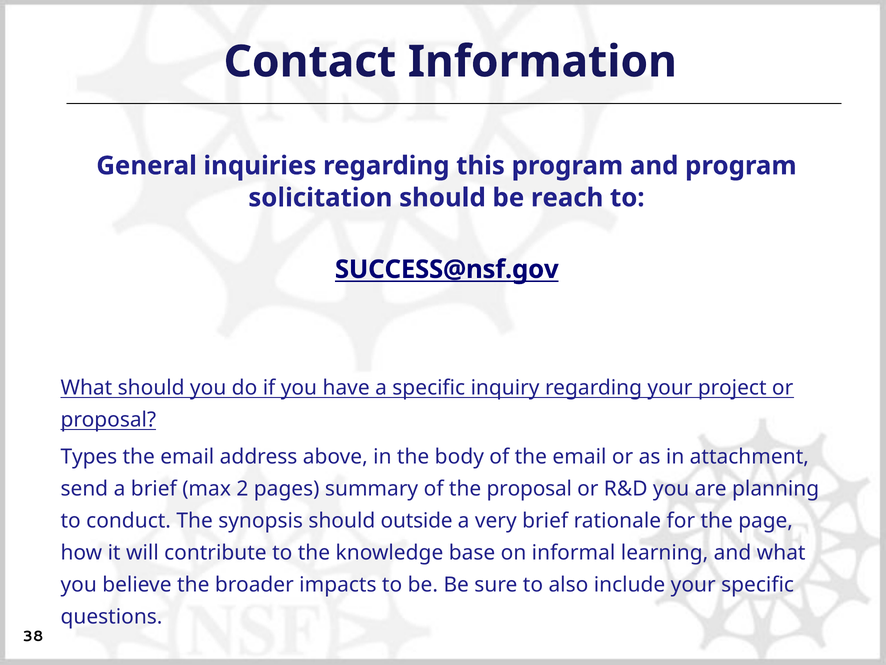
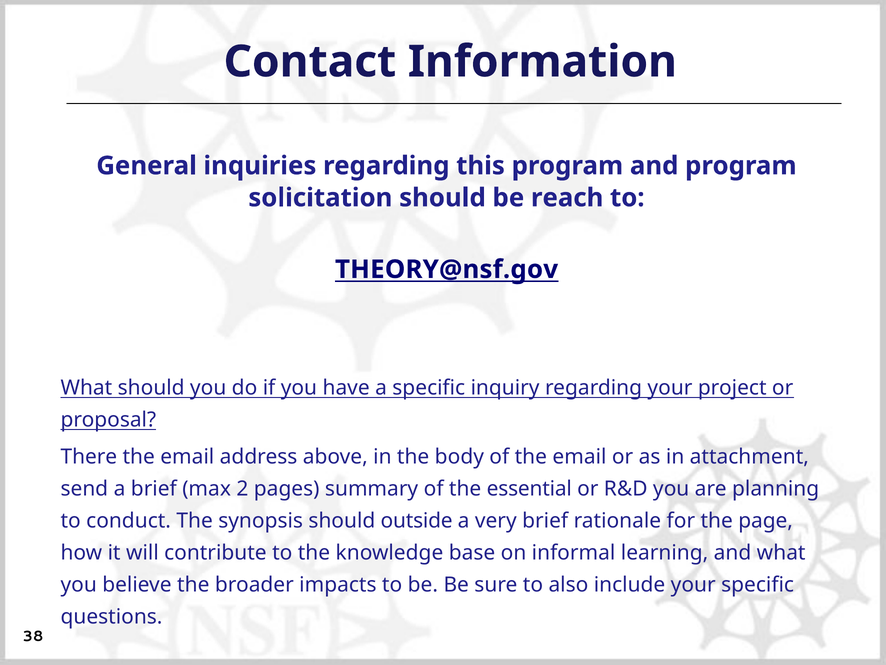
SUCCESS@nsf.gov: SUCCESS@nsf.gov -> THEORY@nsf.gov (447, 269)
Types: Types -> There (89, 457)
the proposal: proposal -> essential (529, 489)
